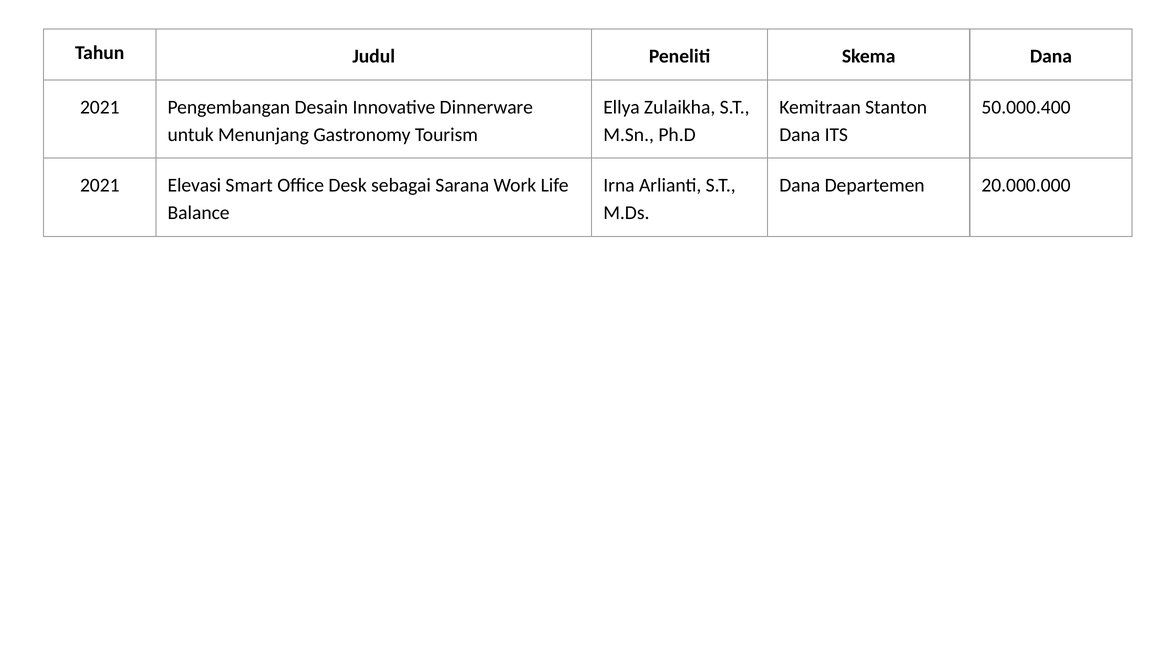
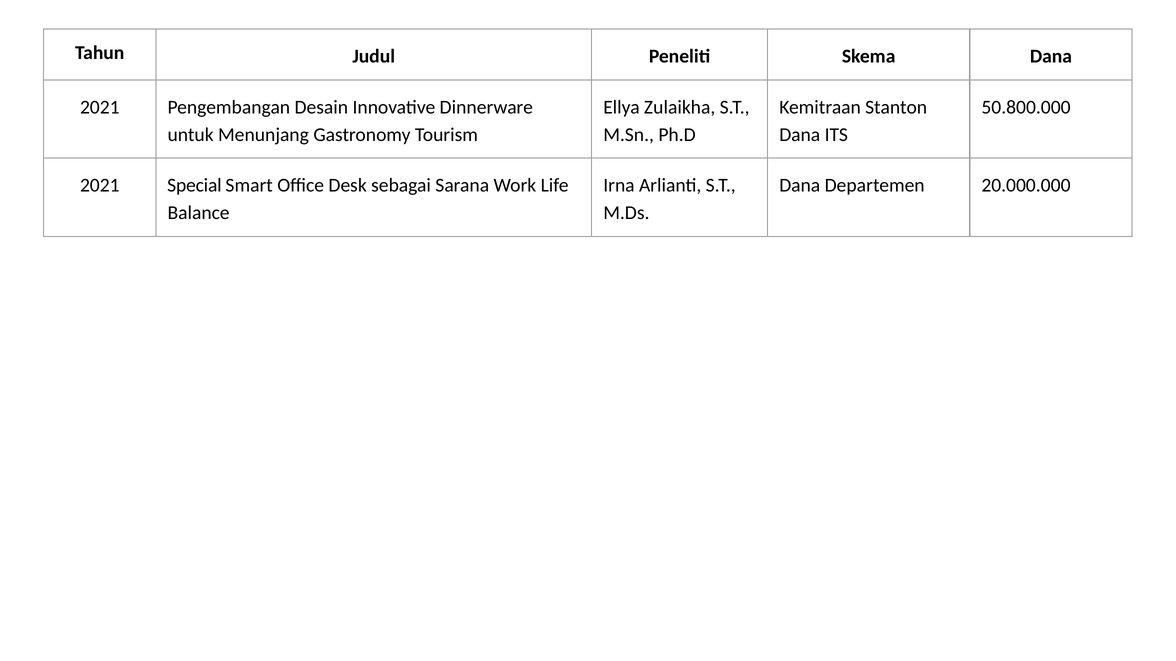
50.000.400: 50.000.400 -> 50.800.000 (1026, 107)
Elevasi: Elevasi -> Special (194, 186)
